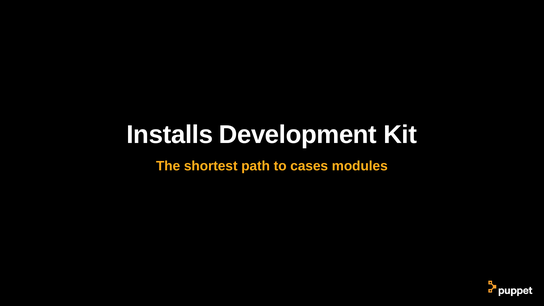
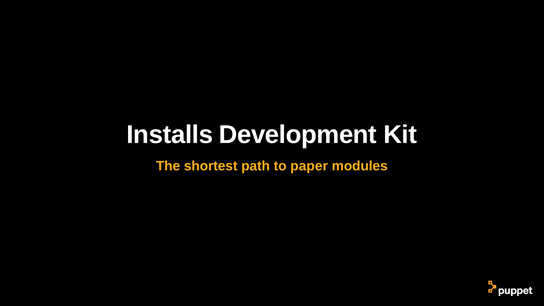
cases: cases -> paper (309, 166)
